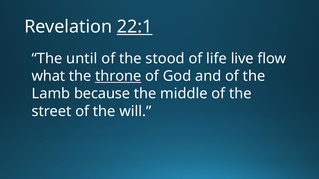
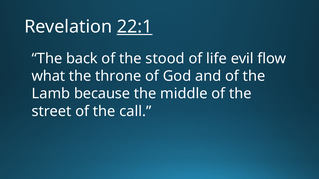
until: until -> back (82, 59)
live: live -> evil (242, 59)
throne underline: present -> none (118, 76)
will: will -> call (135, 111)
